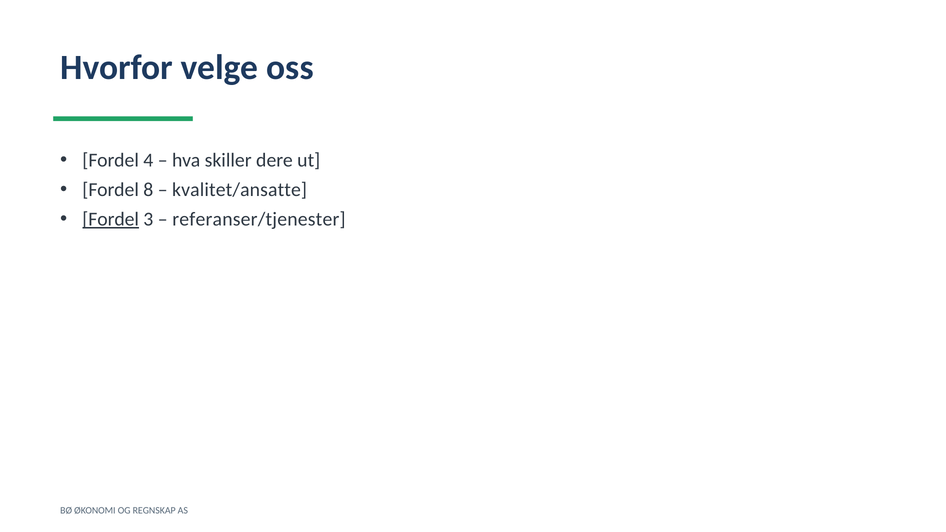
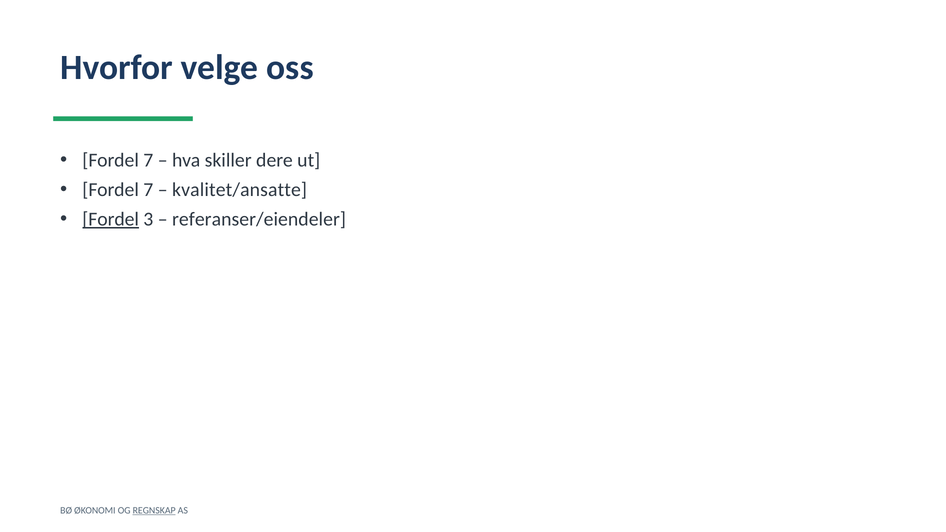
4: 4 -> 7 (148, 160)
8: 8 -> 7 (148, 190)
referanser/tjenester: referanser/tjenester -> referanser/eiendeler (259, 219)
REGNSKAP underline: none -> present (154, 511)
